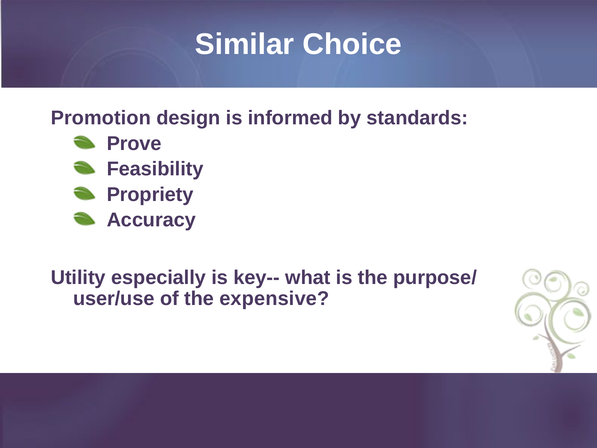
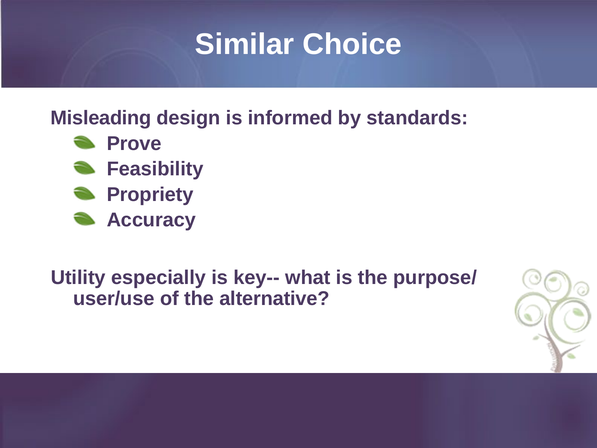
Promotion: Promotion -> Misleading (101, 118)
expensive: expensive -> alternative (274, 298)
